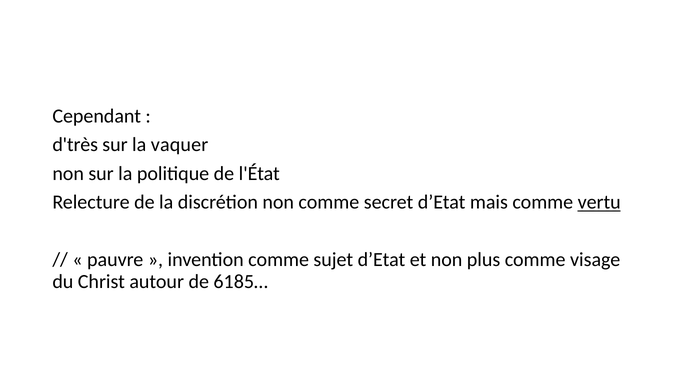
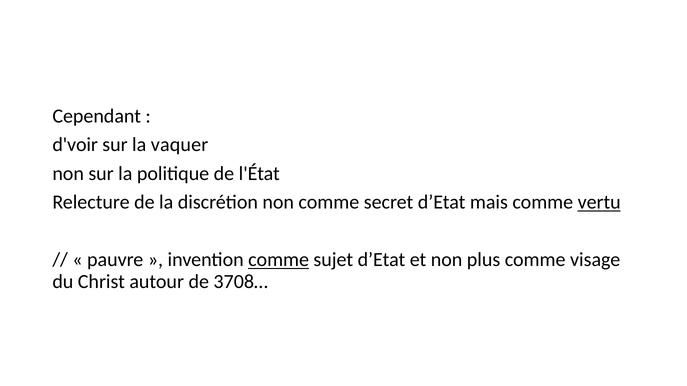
d'très: d'très -> d'voir (75, 145)
comme underline: none -> present (279, 260)
6185…: 6185… -> 3708… (241, 282)
